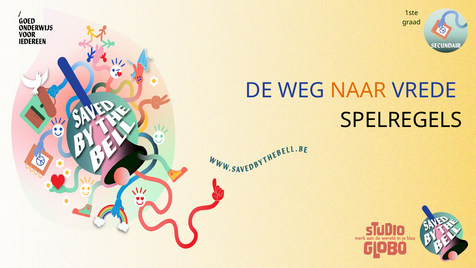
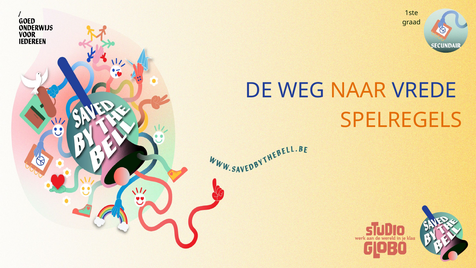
SPELREGELS colour: black -> orange (401, 120)
